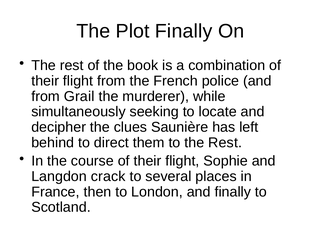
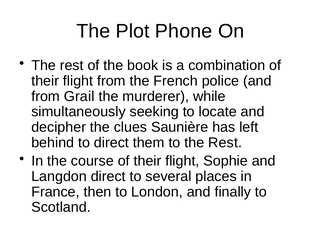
Plot Finally: Finally -> Phone (184, 31)
Langdon crack: crack -> direct (108, 176)
